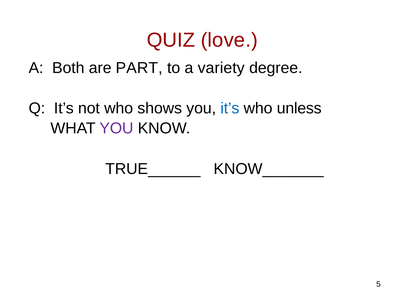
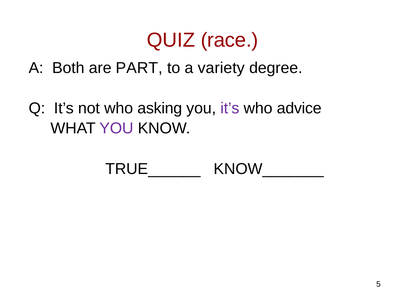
love: love -> race (229, 40)
shows: shows -> asking (160, 108)
it’s colour: blue -> purple (230, 108)
unless: unless -> advice (299, 108)
